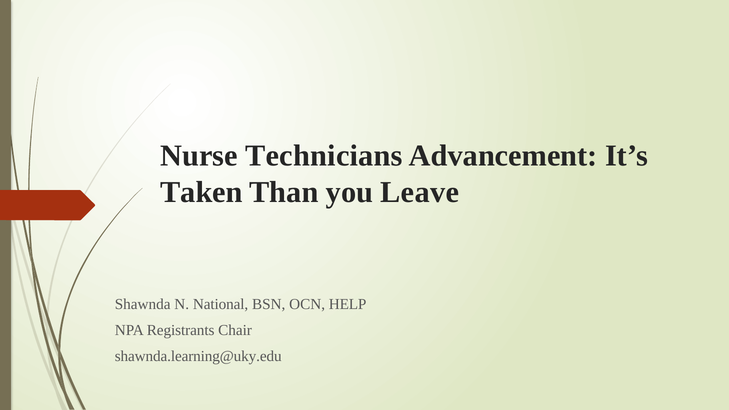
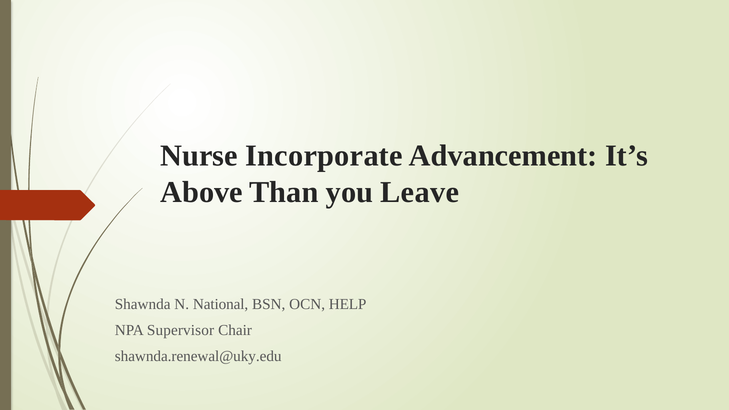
Technicians: Technicians -> Incorporate (324, 156)
Taken: Taken -> Above (202, 192)
Registrants: Registrants -> Supervisor (181, 330)
shawnda.learning@uky.edu: shawnda.learning@uky.edu -> shawnda.renewal@uky.edu (198, 356)
